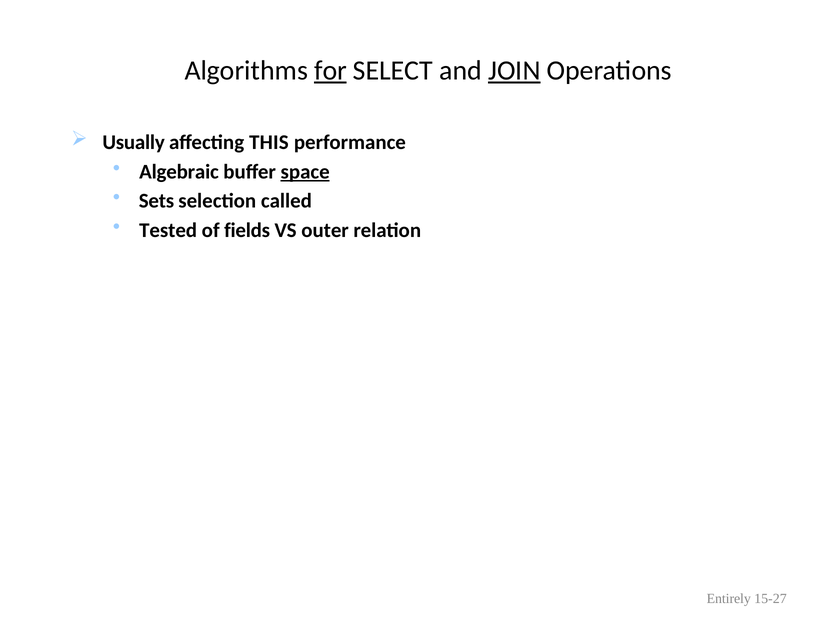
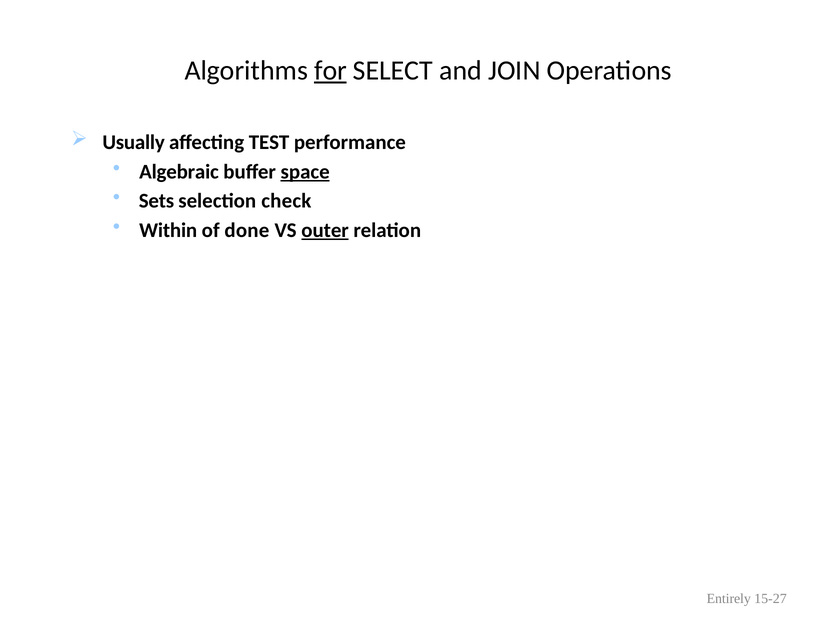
JOIN underline: present -> none (514, 71)
THIS: THIS -> TEST (269, 143)
called: called -> check (286, 201)
Tested: Tested -> Within (168, 230)
fields: fields -> done (247, 230)
outer underline: none -> present (325, 230)
